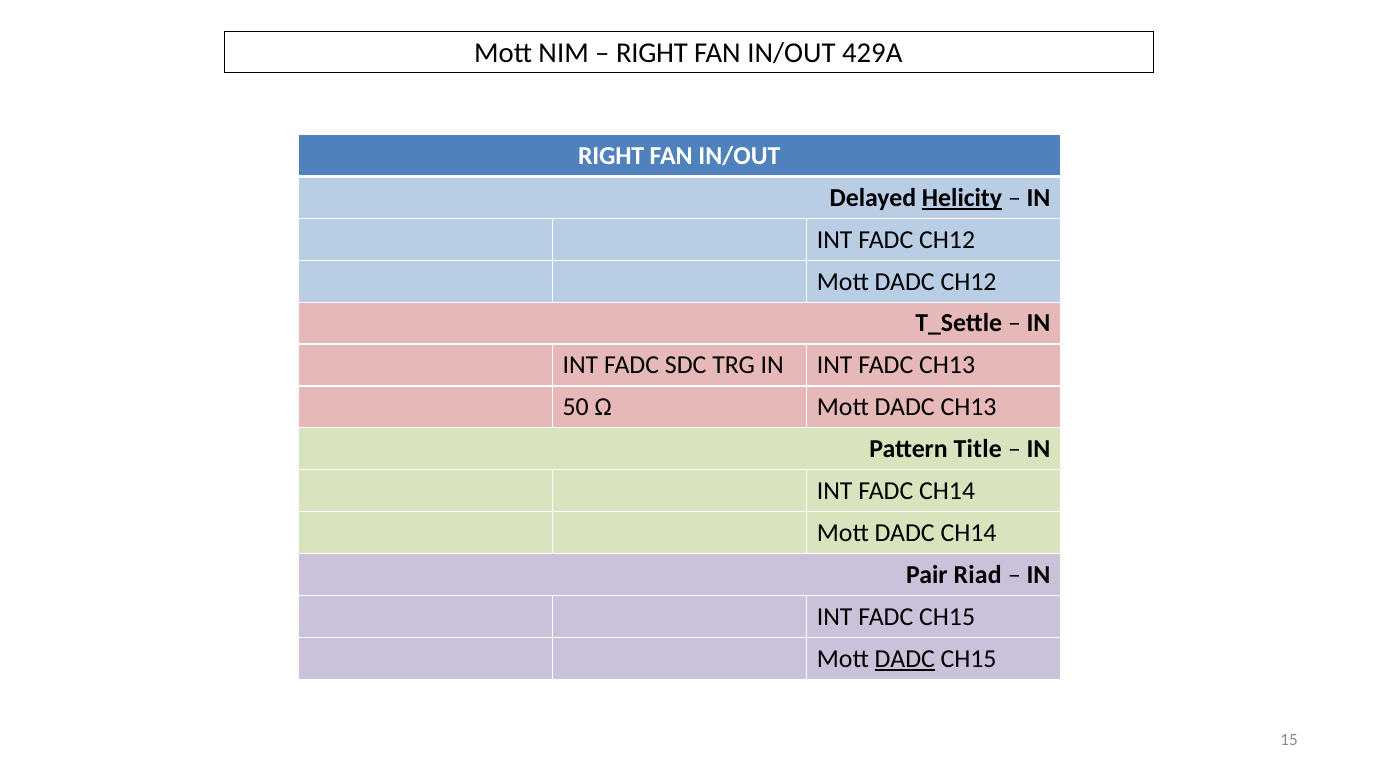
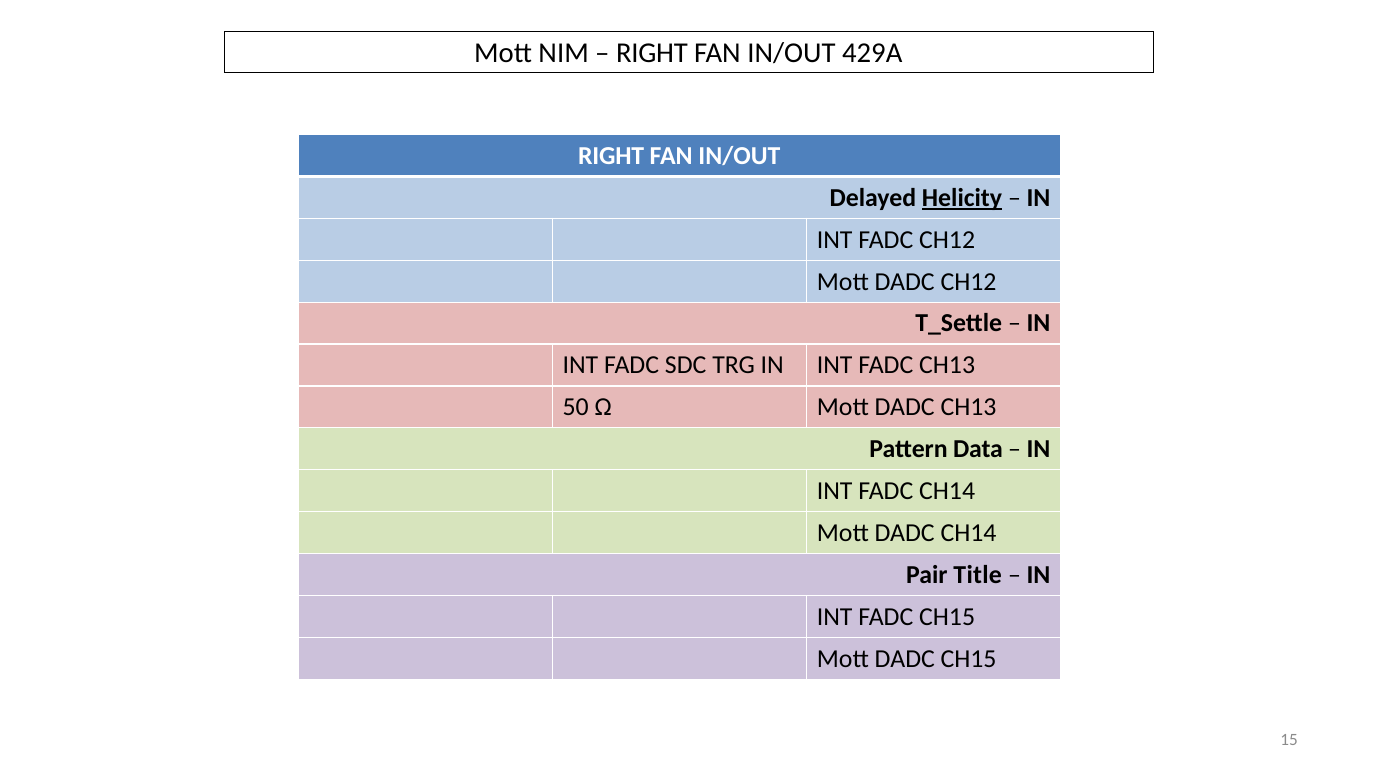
Title: Title -> Data (978, 449)
Riad: Riad -> Title (978, 574)
DADC underline: present -> none (905, 658)
